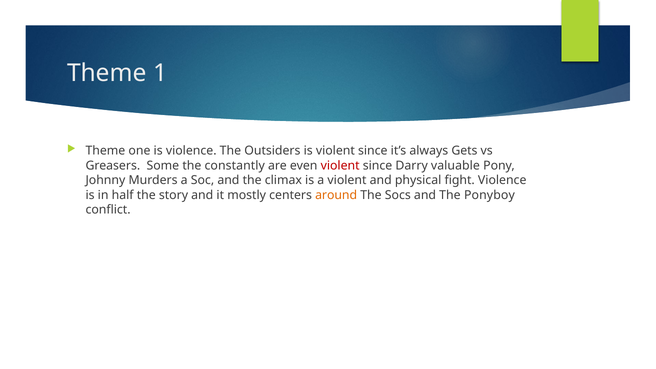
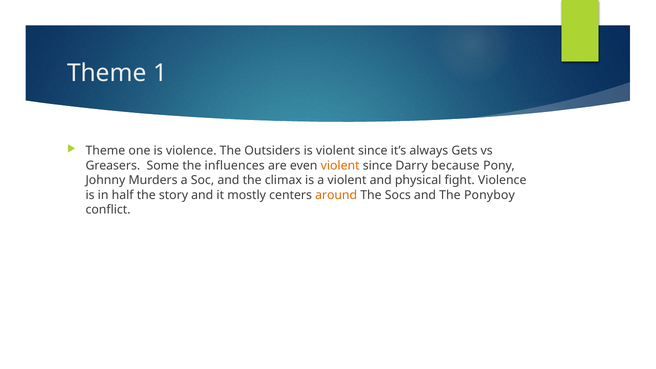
constantly: constantly -> influences (235, 166)
violent colour: red -> orange (340, 166)
valuable: valuable -> because (455, 166)
